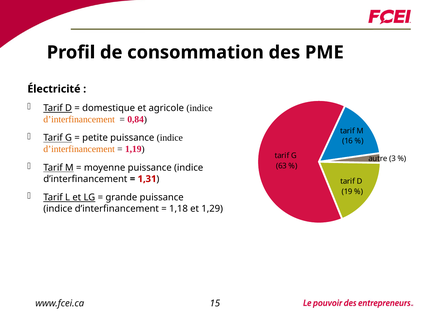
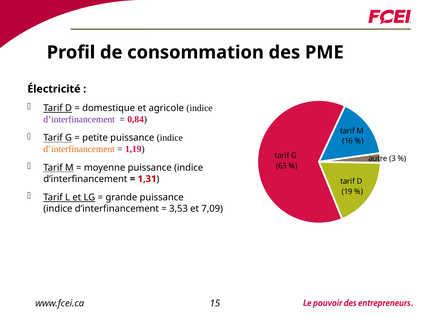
d’interfinancement colour: orange -> purple (79, 119)
1,18: 1,18 -> 3,53 (178, 208)
1,29: 1,29 -> 7,09 (212, 208)
